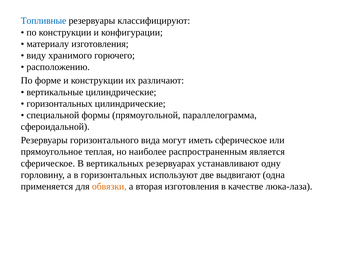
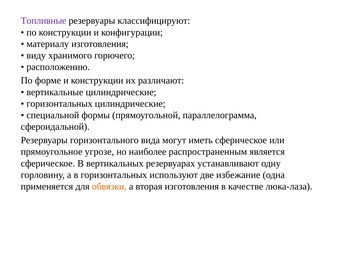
Топливные colour: blue -> purple (44, 21)
теплая: теплая -> угрозе (99, 152)
выдвигают: выдвигают -> избежание (238, 175)
